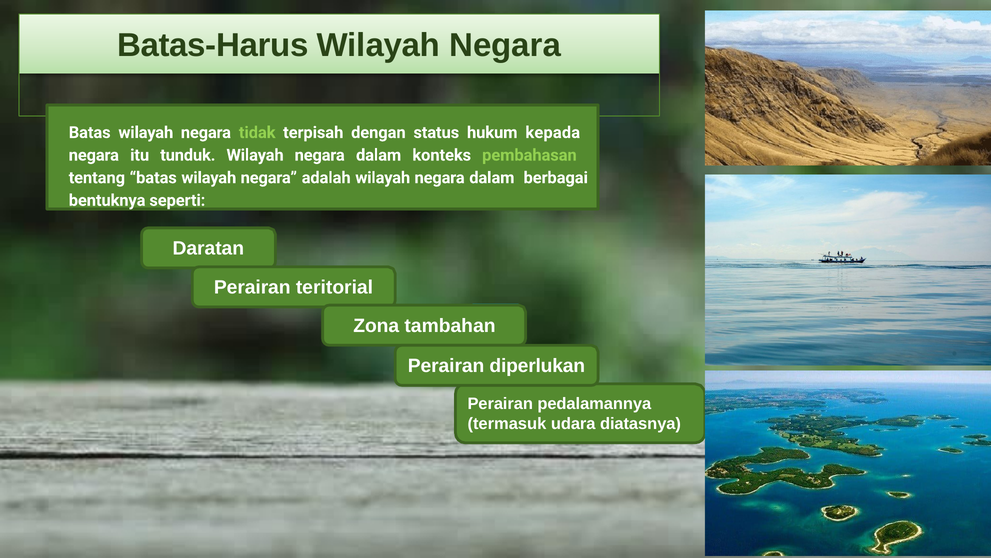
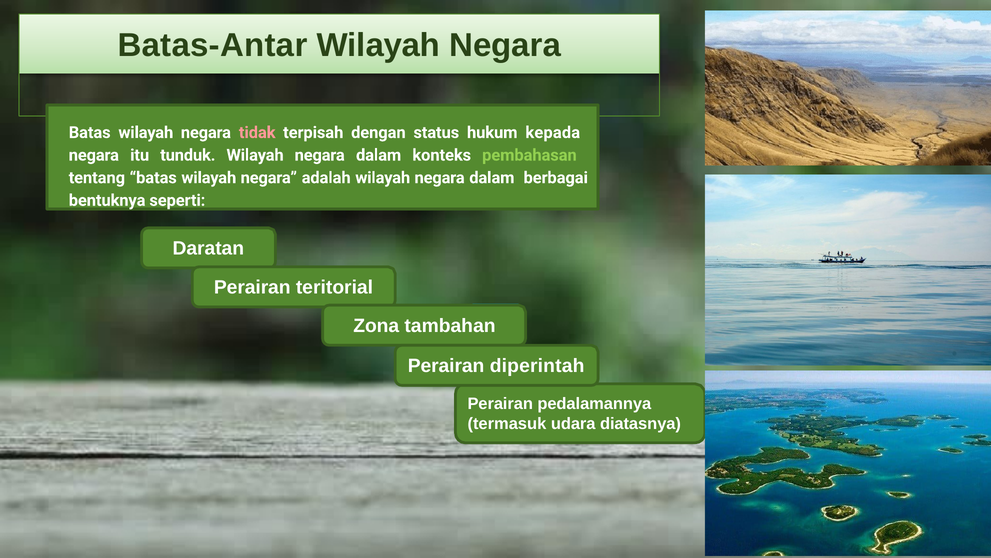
Batas-Harus: Batas-Harus -> Batas-Antar (212, 45)
tidak colour: light green -> pink (257, 132)
diperlukan: diperlukan -> diperintah (537, 366)
